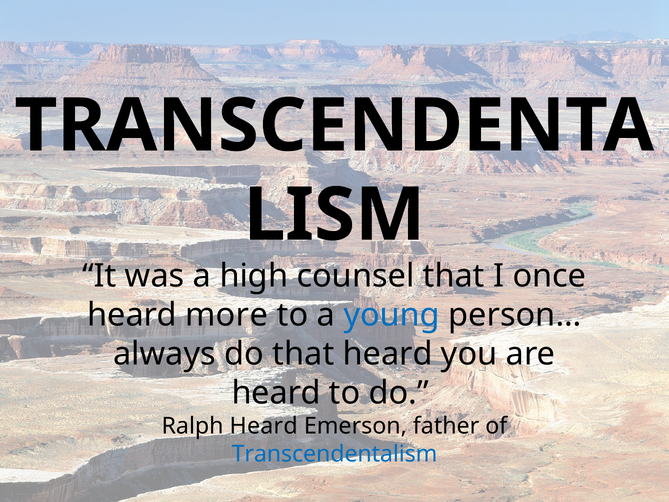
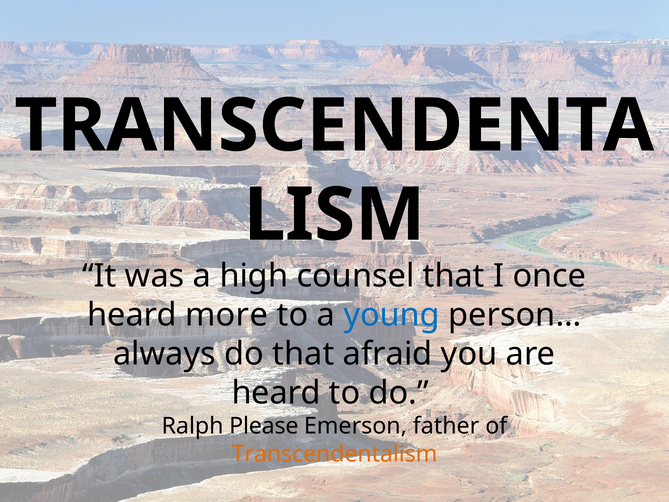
that heard: heard -> afraid (388, 354)
Ralph Heard: Heard -> Please (264, 426)
Transcendentalism colour: blue -> orange (335, 454)
